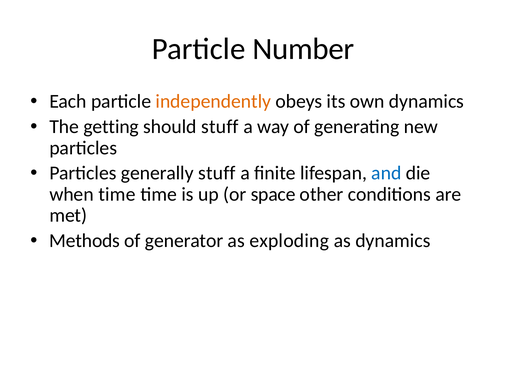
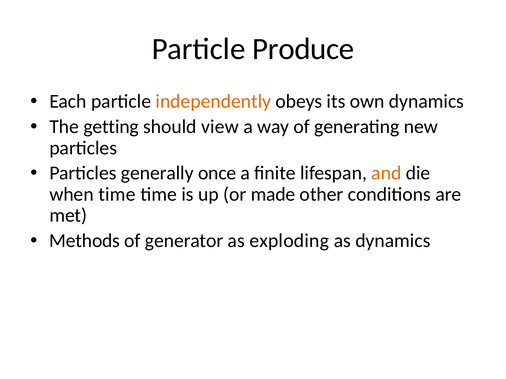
Number: Number -> Produce (303, 49)
should stuff: stuff -> view (220, 127)
generally stuff: stuff -> once (217, 173)
and colour: blue -> orange (386, 173)
space: space -> made (273, 195)
